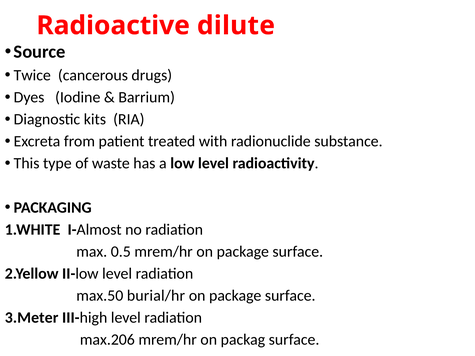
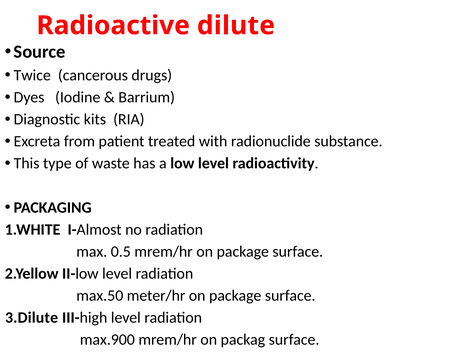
burial/hr: burial/hr -> meter/hr (156, 296)
3.Meter: 3.Meter -> 3.Dilute (32, 318)
max.206: max.206 -> max.900 (107, 340)
